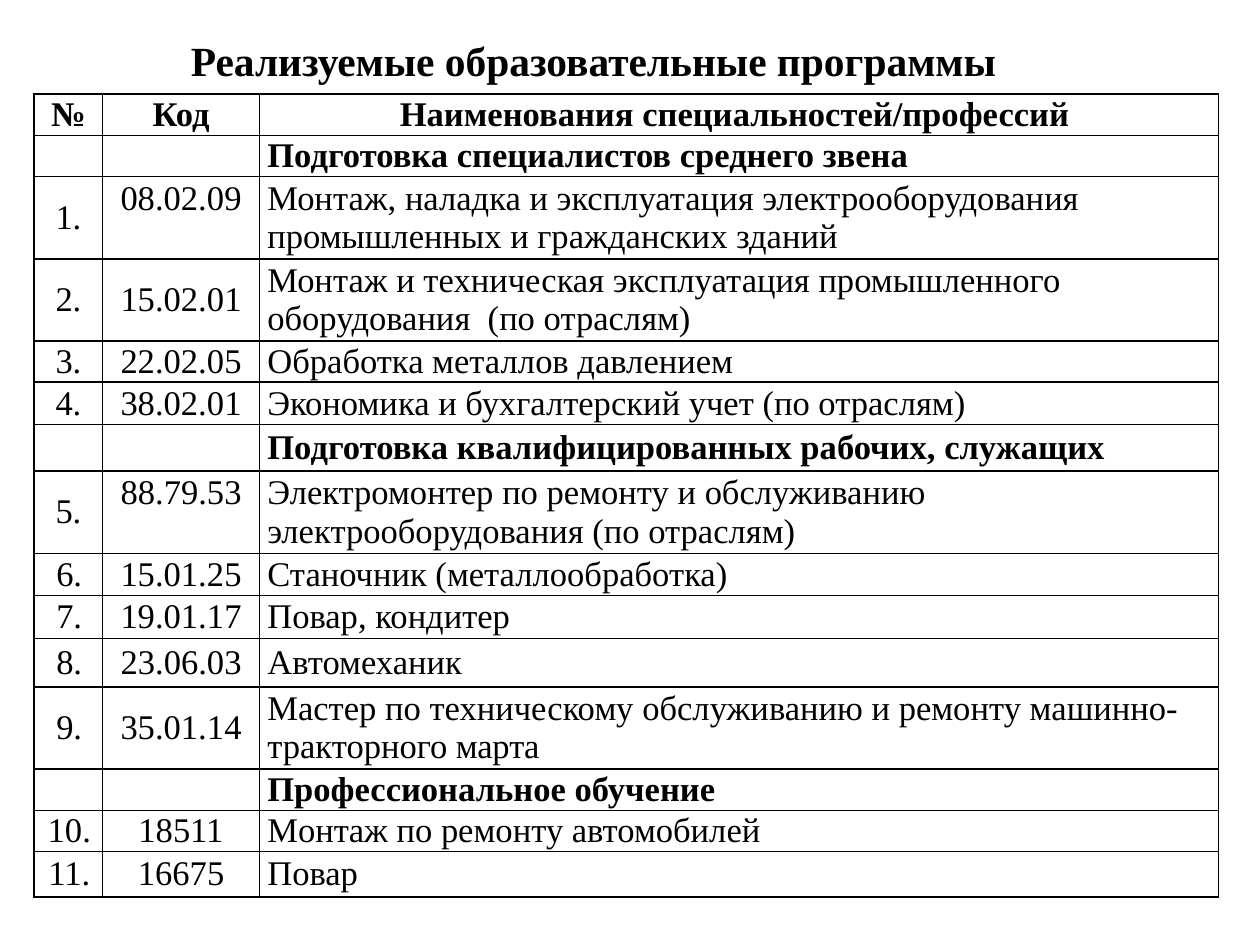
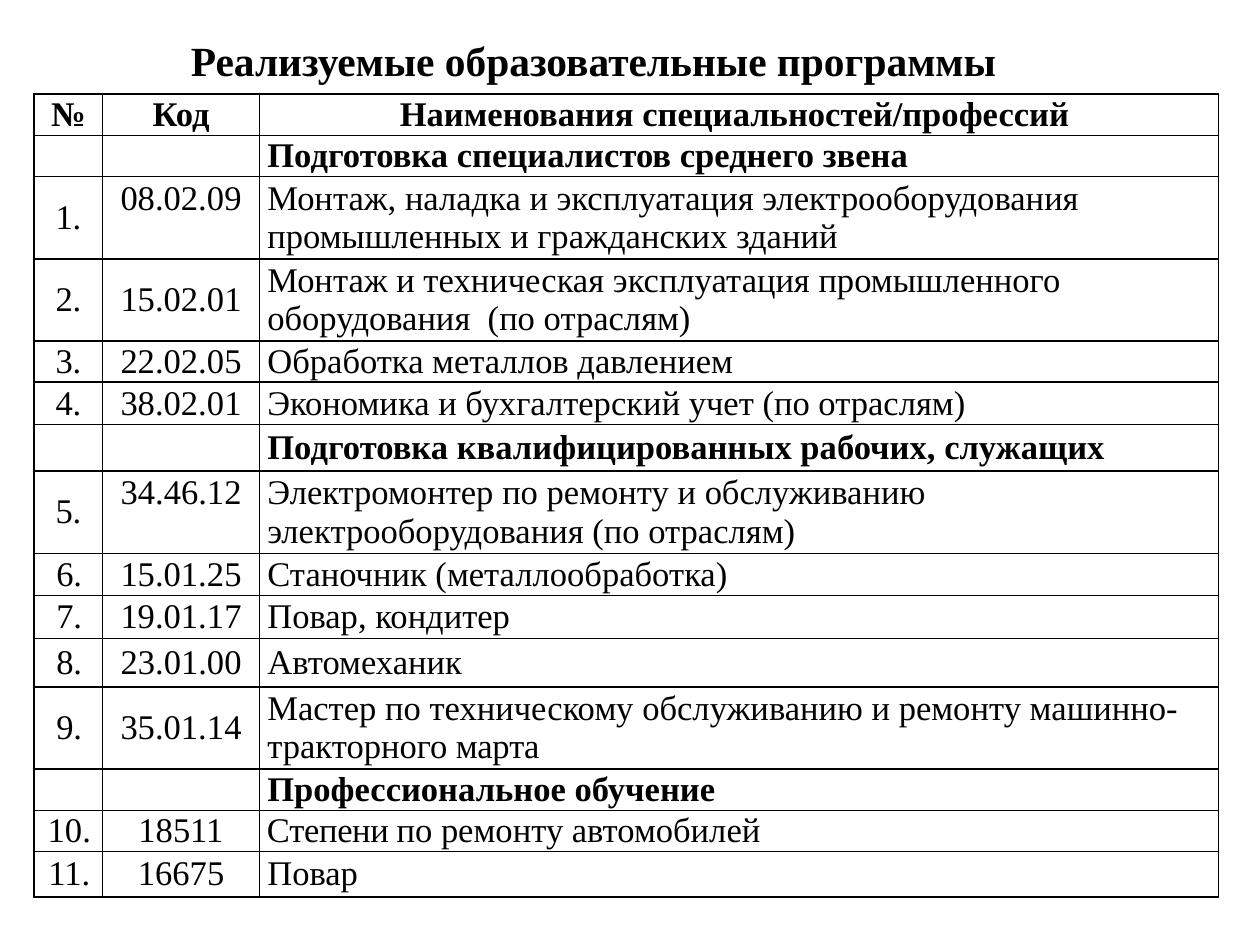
88.79.53: 88.79.53 -> 34.46.12 (181, 493)
23.06.03: 23.06.03 -> 23.01.00 (181, 662)
18511 Монтаж: Монтаж -> Степени (328, 830)
